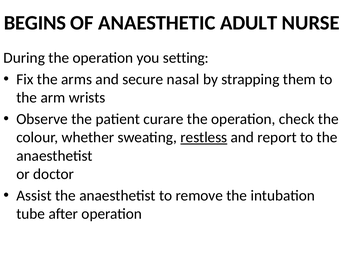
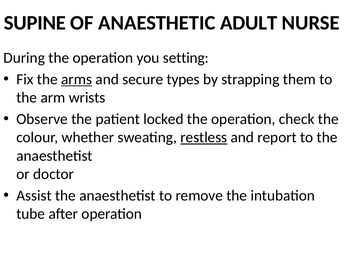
BEGINS: BEGINS -> SUPINE (35, 23)
arms underline: none -> present (77, 79)
nasal: nasal -> types (183, 79)
curare: curare -> locked (163, 119)
